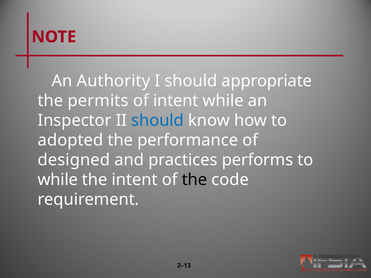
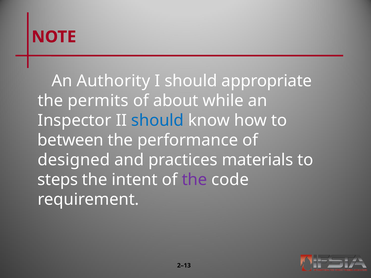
of intent: intent -> about (176, 101)
adopted: adopted -> between (71, 140)
performs: performs -> materials (257, 160)
while: while -> steps (58, 180)
the colour: black -> purple (194, 180)
